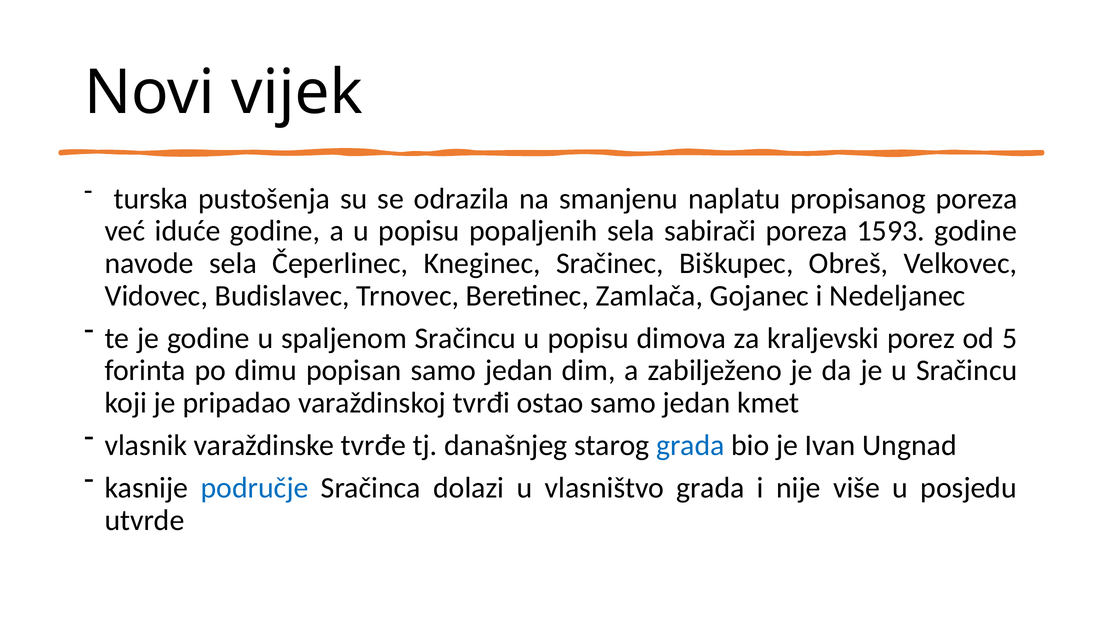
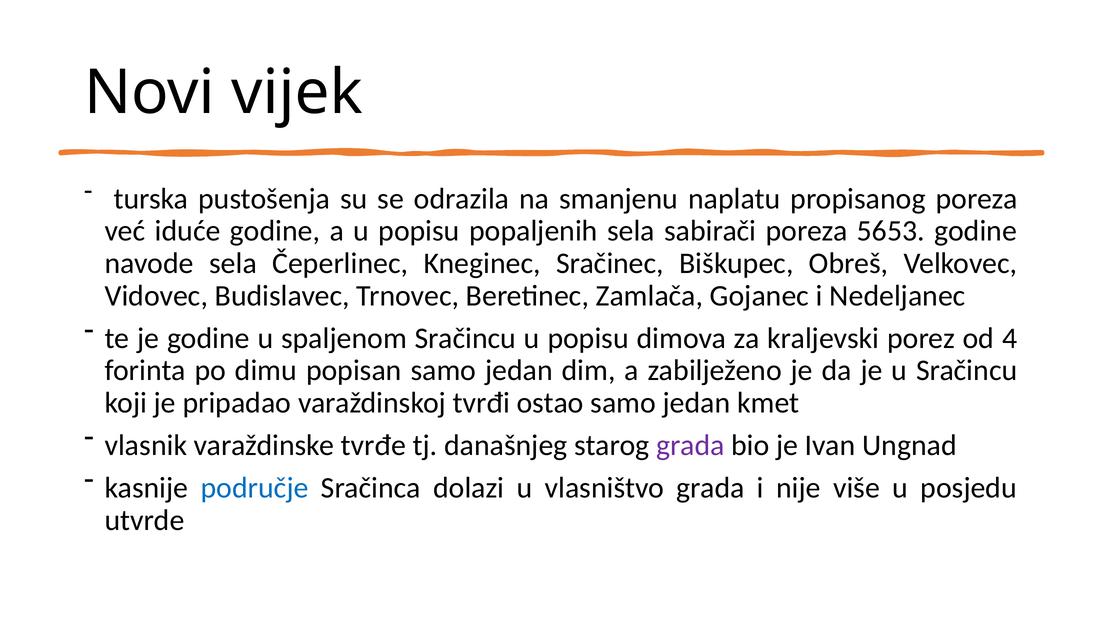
1593: 1593 -> 5653 (891, 231)
5: 5 -> 4 (1010, 338)
grada colour: blue -> purple (690, 445)
